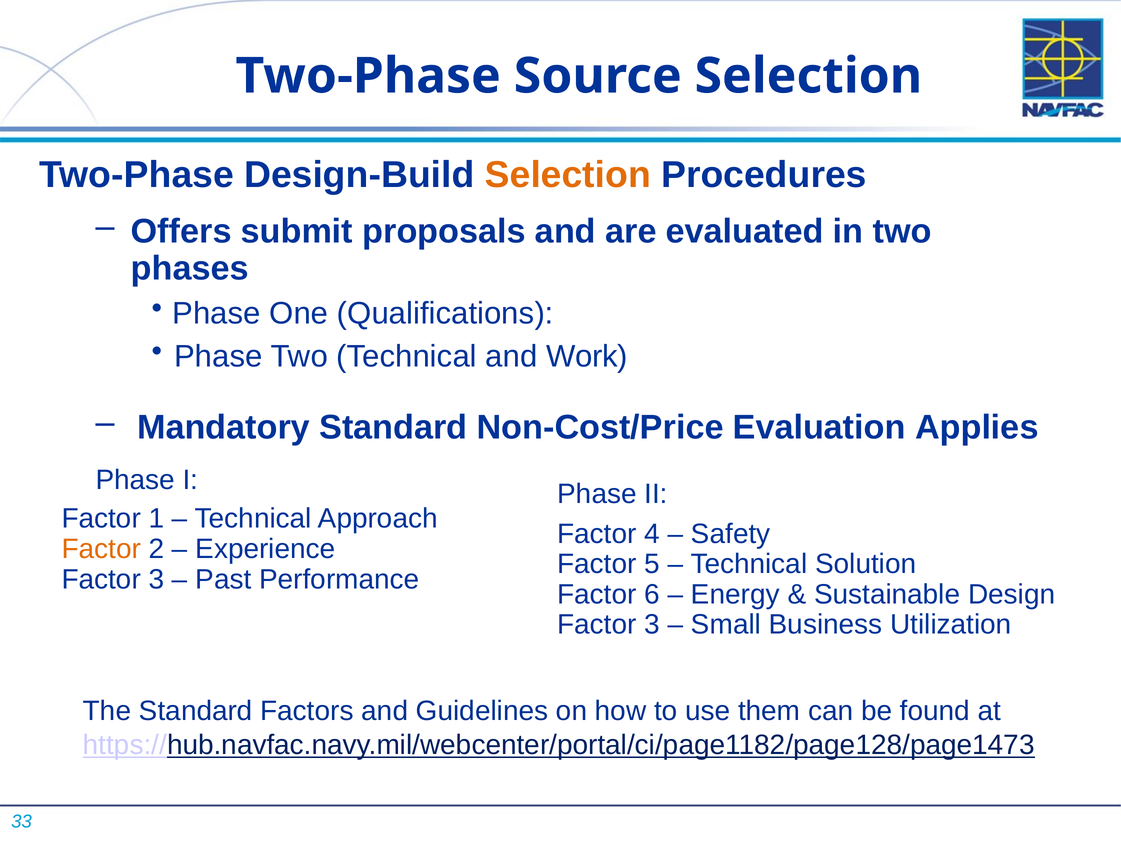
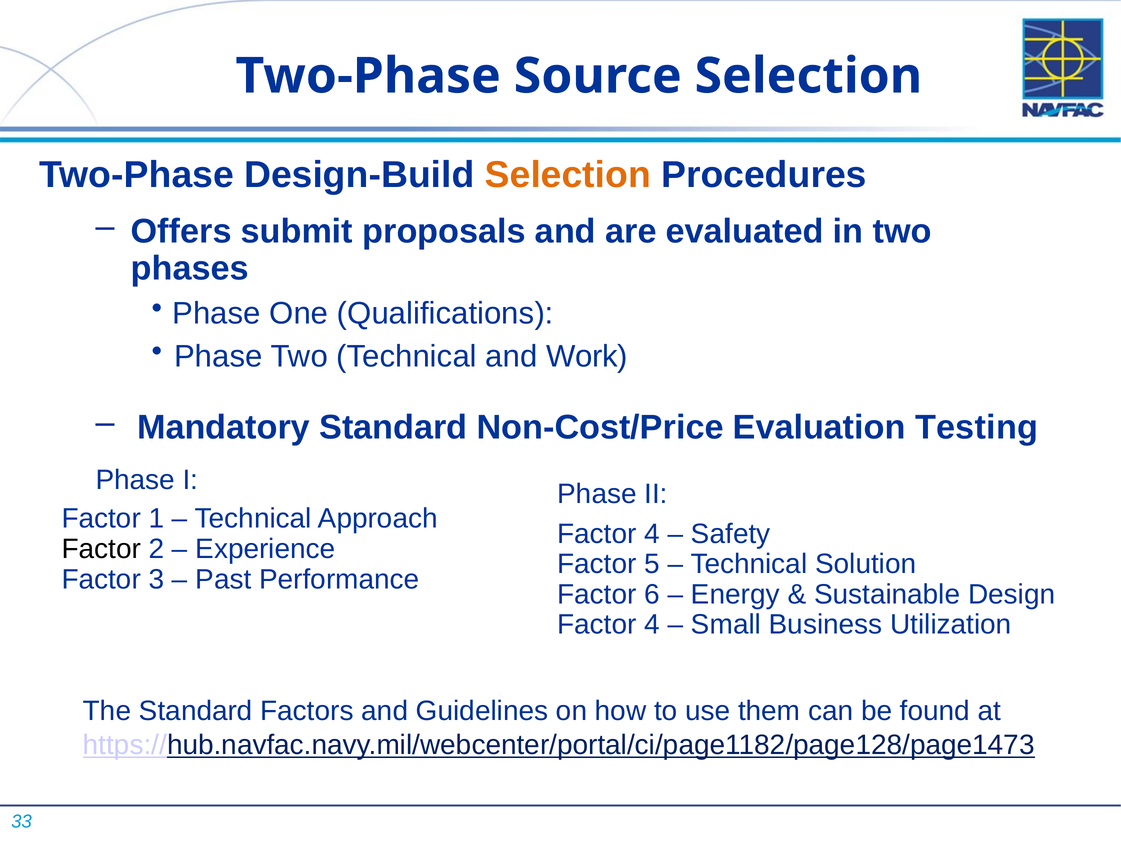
Applies: Applies -> Testing (977, 427)
Factor colour: orange -> black (101, 549)
3: 3 -> 4 (652, 624)
